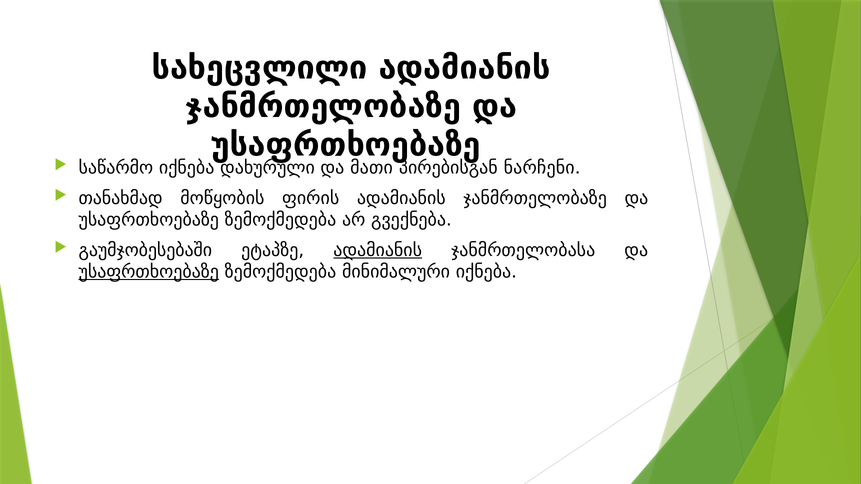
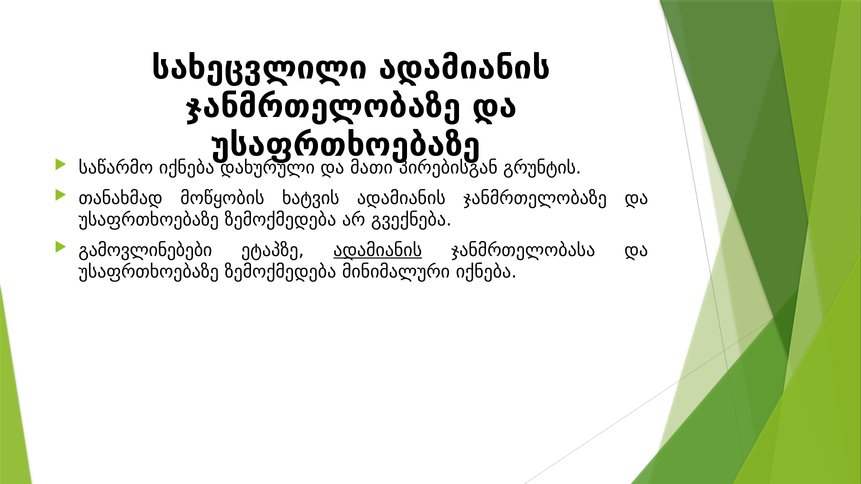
ნარჩენი: ნარჩენი -> გრუნტის (542, 168)
ფირის: ფირის -> ხატვის (311, 198)
გაუმჯობესებაში: გაუმჯობესებაში -> გამოვლინებები (145, 250)
უსაფრთხოებაზე underline: present -> none (149, 272)
